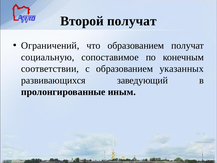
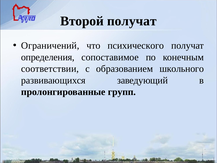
что образованием: образованием -> психического (136, 46)
социальную: социальную -> определения (48, 57)
указанных: указанных -> школьного (182, 69)
иным: иным -> групп (122, 92)
